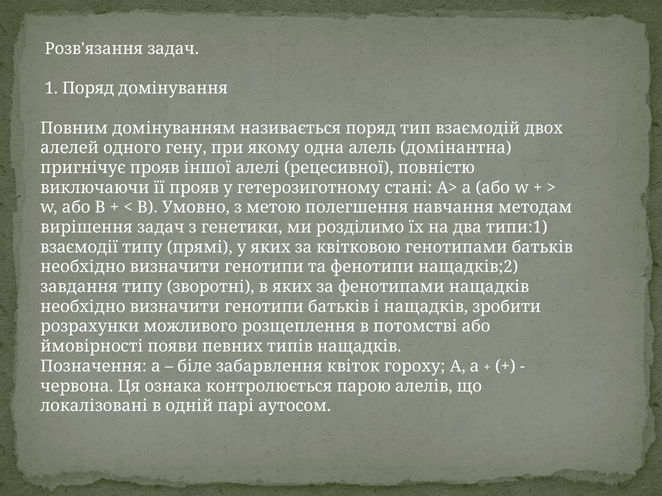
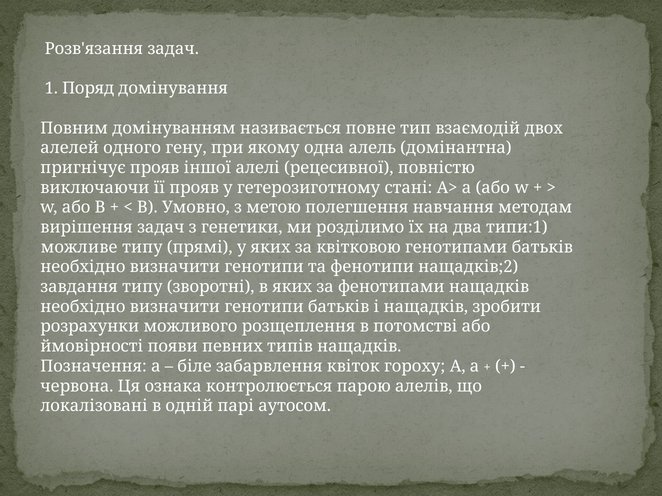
називається поряд: поряд -> повне (371, 128)
взаємодії: взаємодії -> можливе (79, 247)
